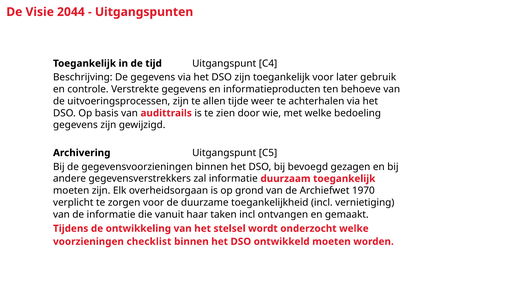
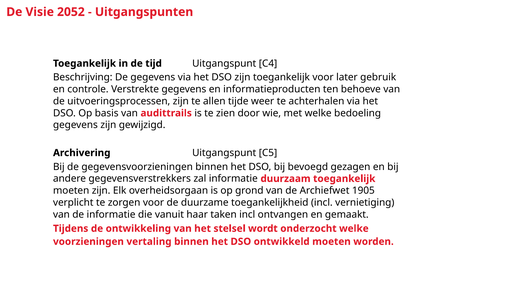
2044: 2044 -> 2052 (71, 12)
1970: 1970 -> 1905 (363, 191)
checklist: checklist -> vertaling (149, 242)
